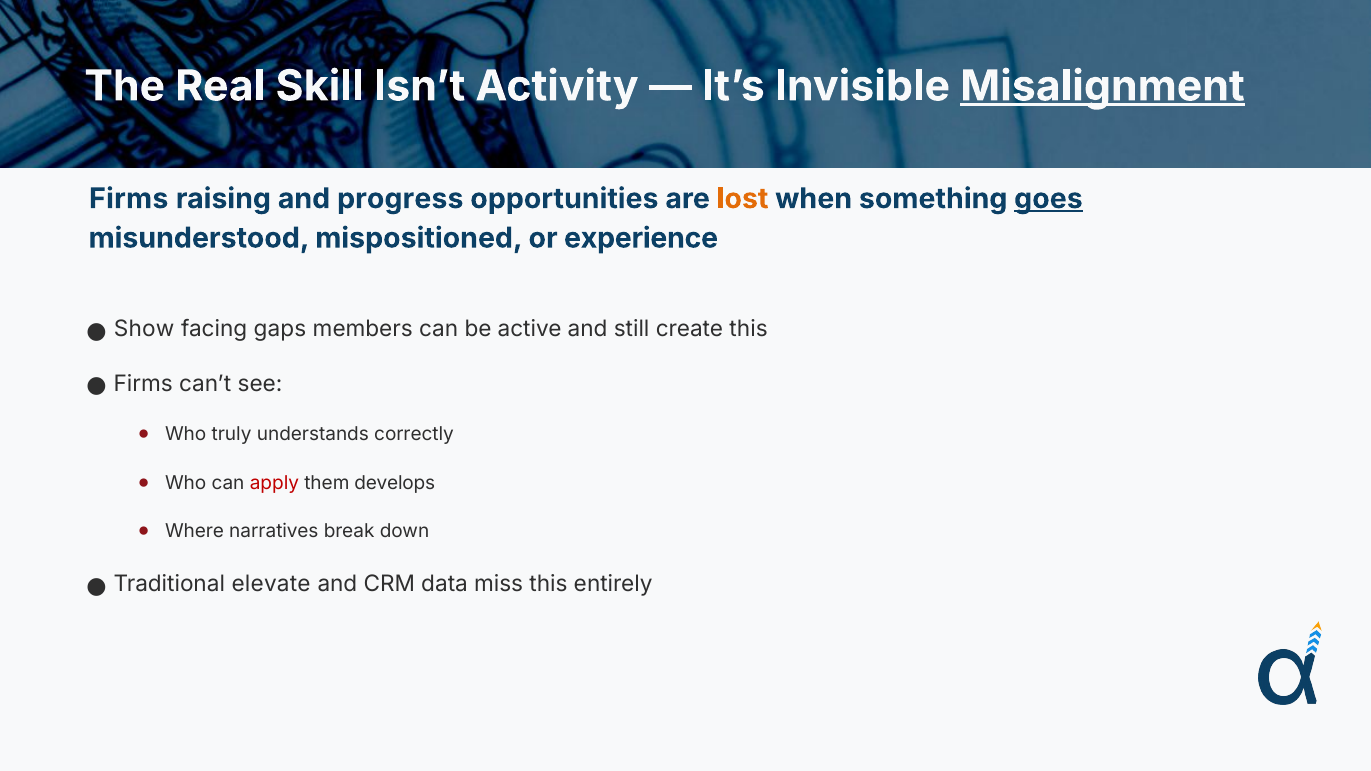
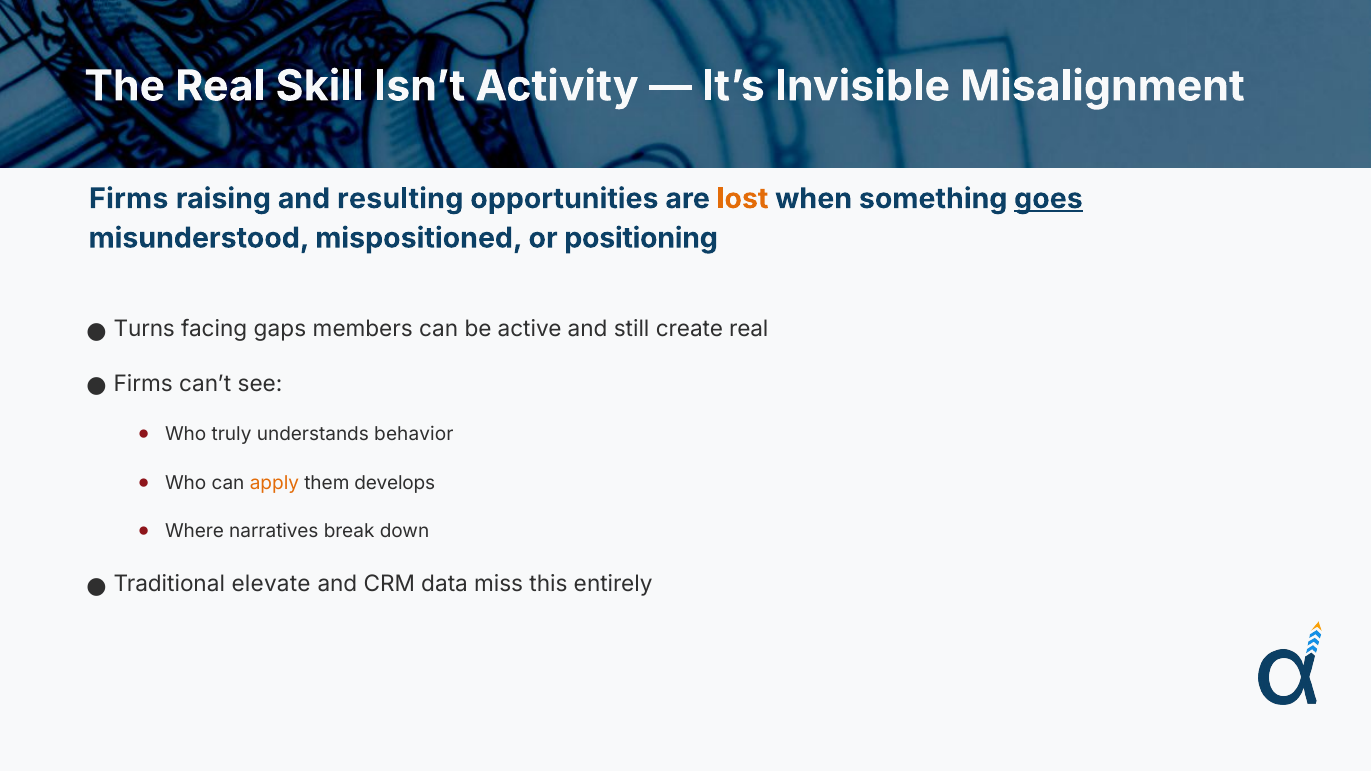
Misalignment underline: present -> none (1102, 86)
progress: progress -> resulting (400, 199)
experience: experience -> positioning (641, 238)
Show: Show -> Turns (144, 329)
create this: this -> real (749, 329)
correctly: correctly -> behavior (414, 434)
apply colour: red -> orange (274, 483)
